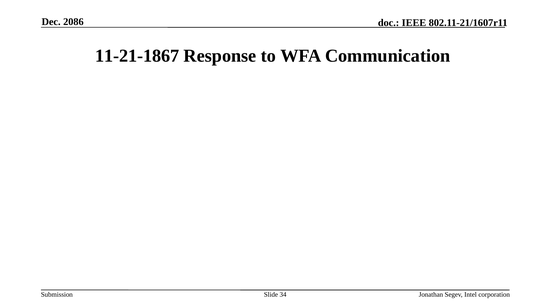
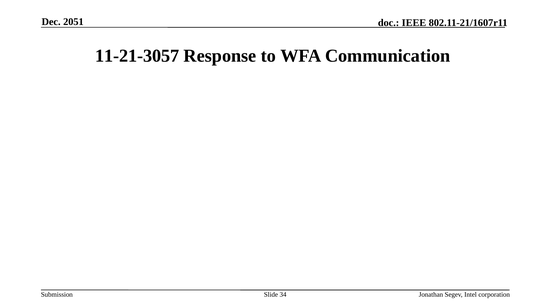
2086: 2086 -> 2051 (73, 22)
11-21-1867: 11-21-1867 -> 11-21-3057 (137, 56)
